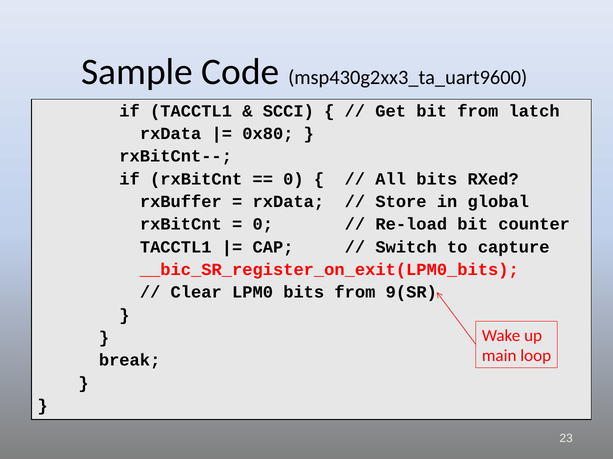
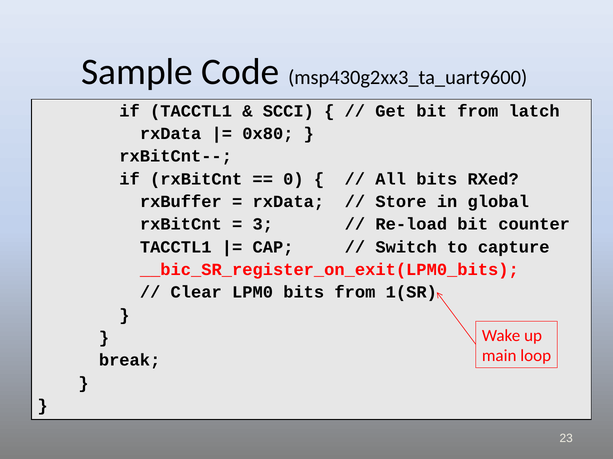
0: 0 -> 3 (263, 225)
9(SR: 9(SR -> 1(SR (411, 293)
